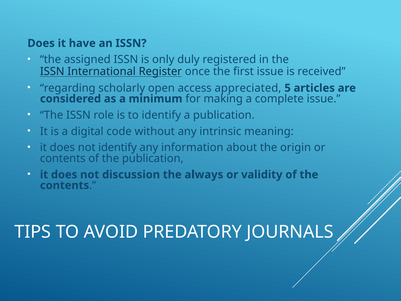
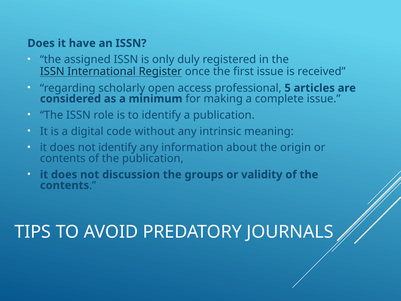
appreciated: appreciated -> professional (248, 88)
always: always -> groups (204, 174)
